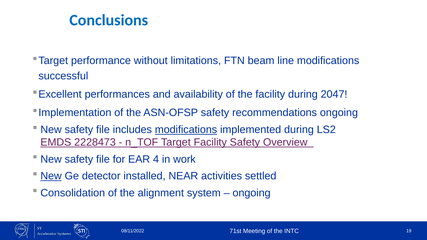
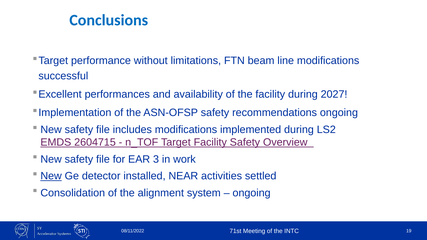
2047: 2047 -> 2027 (334, 95)
modifications underline: present -> none (186, 130)
2228473: 2228473 -> 2604715 (95, 143)
4: 4 -> 3 (156, 159)
